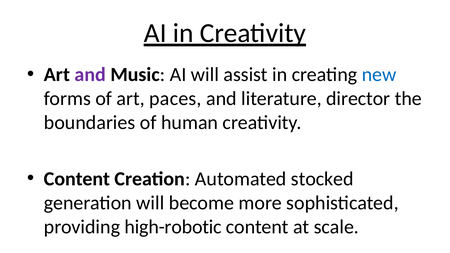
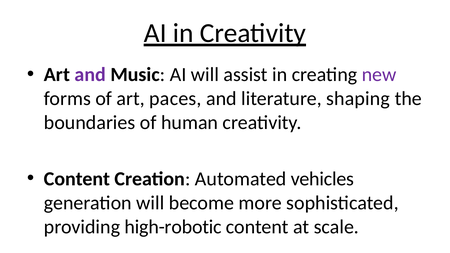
new colour: blue -> purple (379, 75)
director: director -> shaping (358, 99)
stocked: stocked -> vehicles (322, 179)
